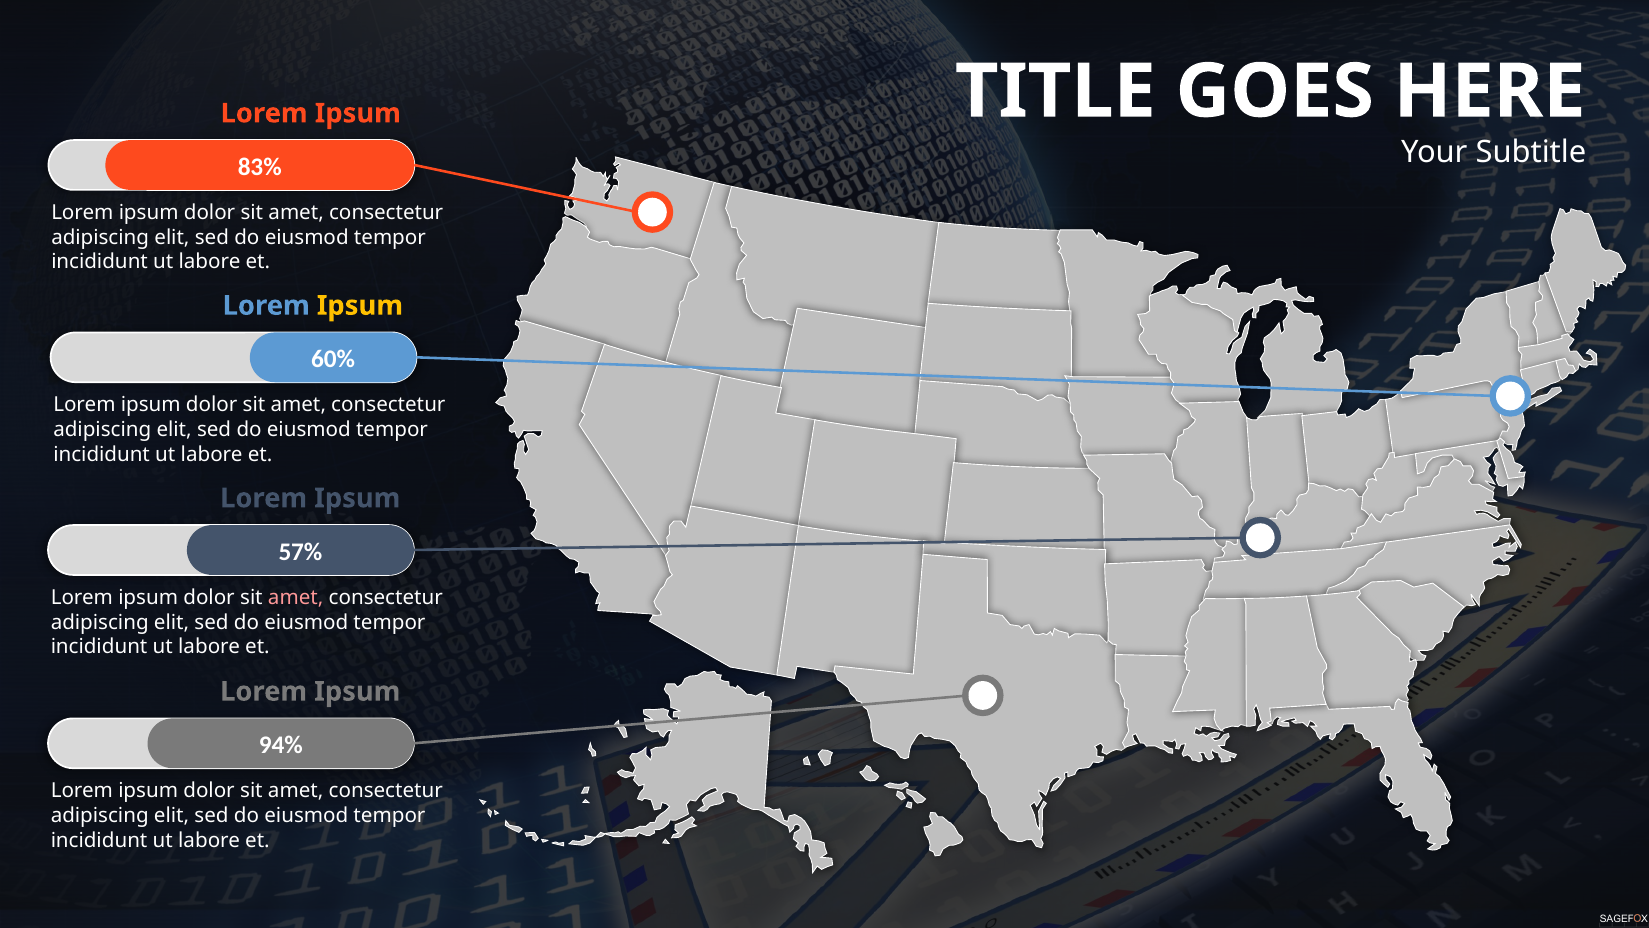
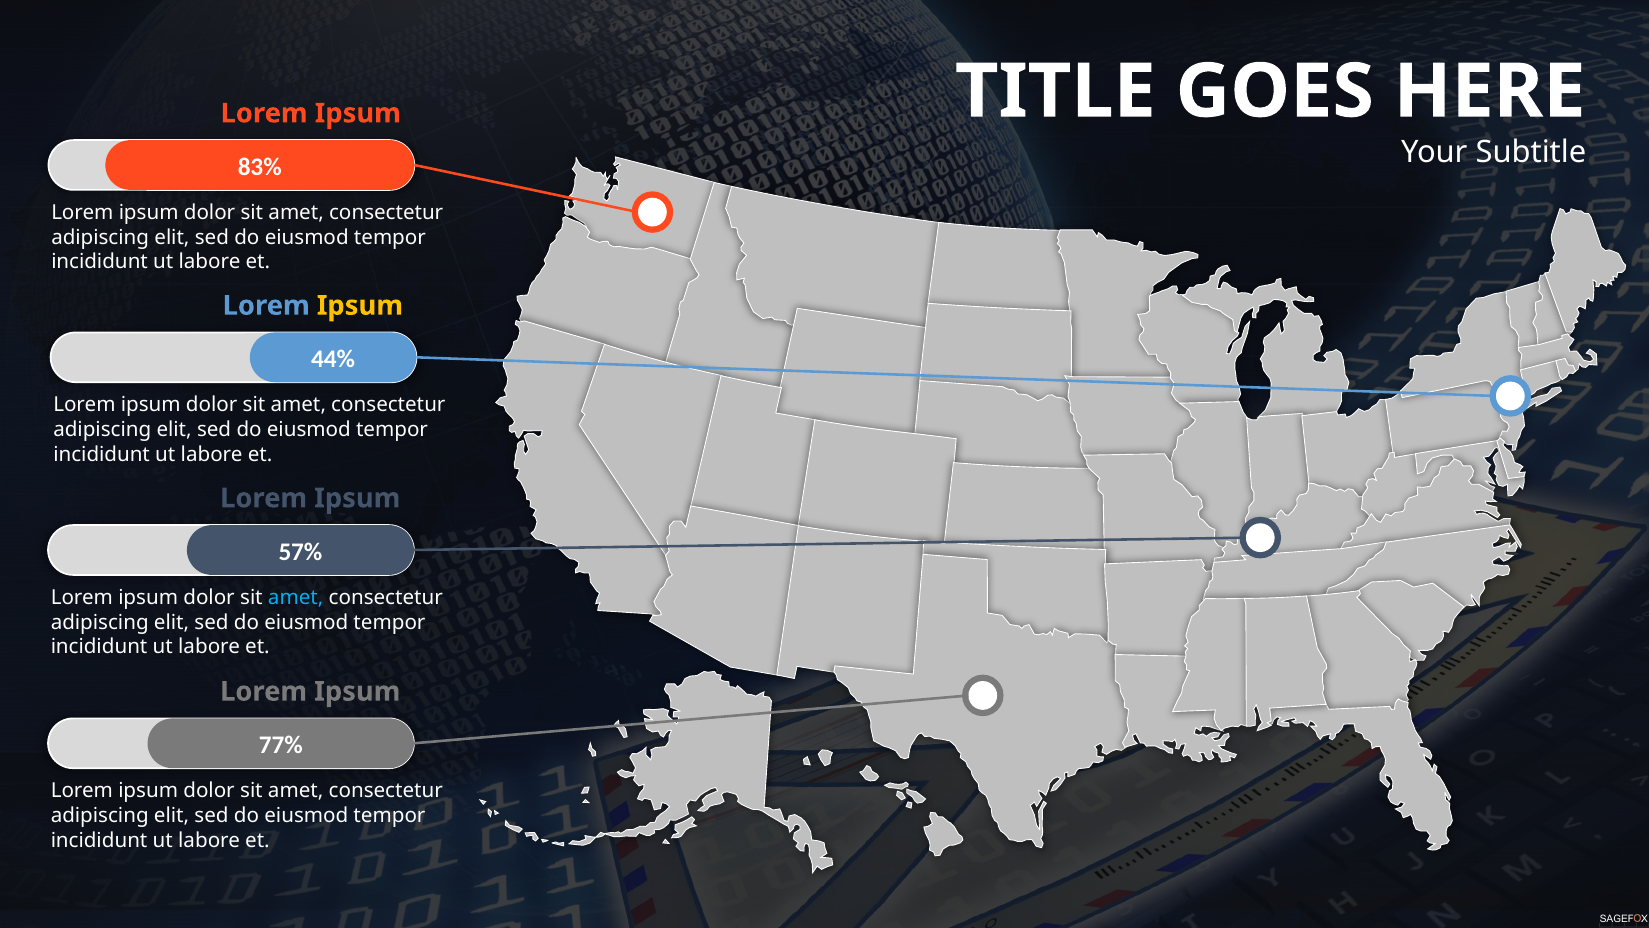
60%: 60% -> 44% (333, 359)
amet colour: pink -> light blue (296, 597)
94%: 94% -> 77% (281, 745)
